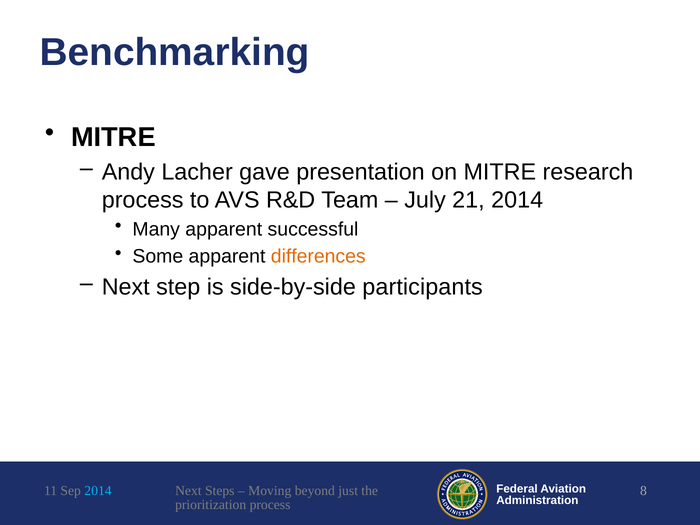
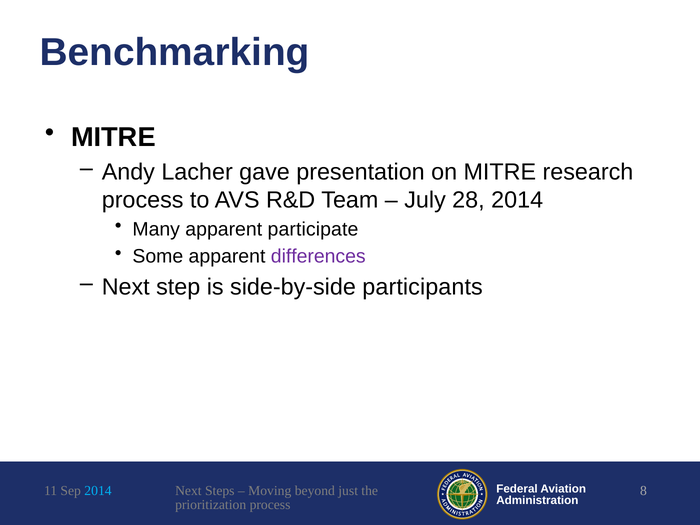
21: 21 -> 28 (468, 200)
successful: successful -> participate (313, 229)
differences colour: orange -> purple (318, 256)
